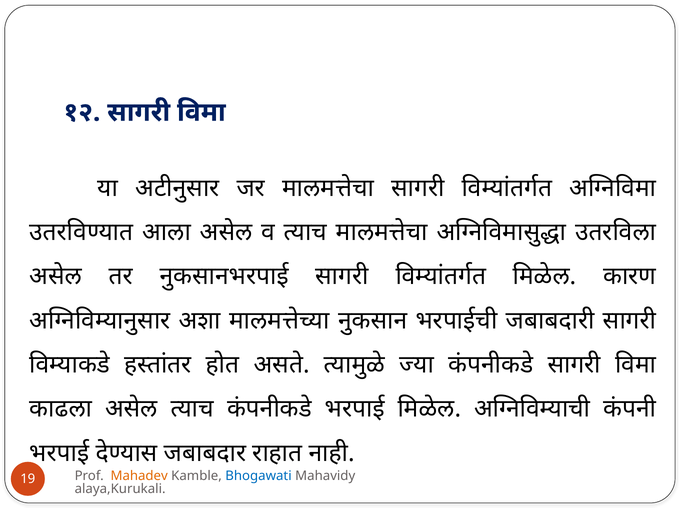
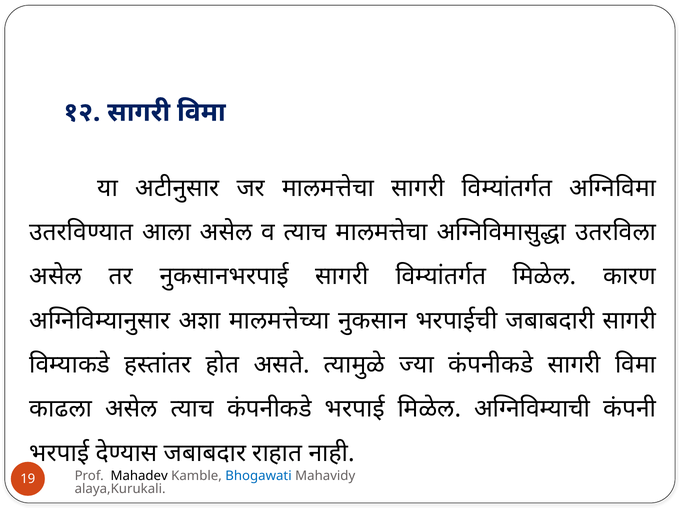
Mahadev colour: orange -> black (139, 476)
